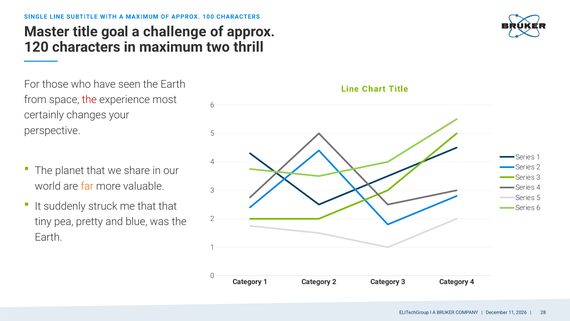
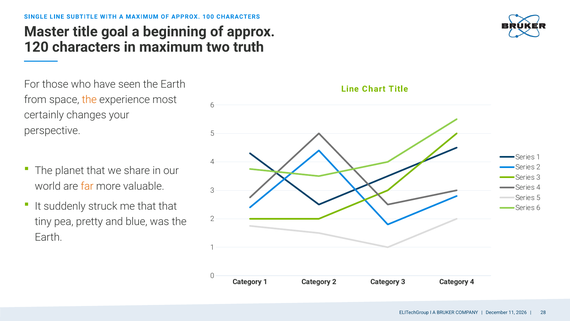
challenge: challenge -> beginning (175, 32)
thrill: thrill -> truth (249, 47)
the colour: red -> orange (89, 100)
